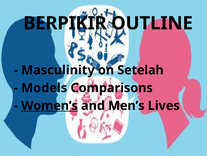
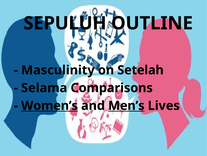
BERPIKIR: BERPIKIR -> SEPULUH (65, 23)
Models: Models -> Selama (44, 88)
Men’s underline: none -> present (126, 105)
